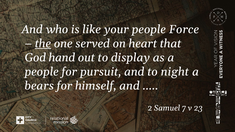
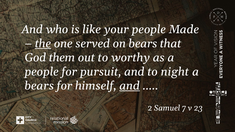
Force: Force -> Made (184, 29)
on heart: heart -> bears (143, 44)
hand: hand -> them (62, 58)
display: display -> worthy (131, 58)
and underline: none -> present (130, 86)
